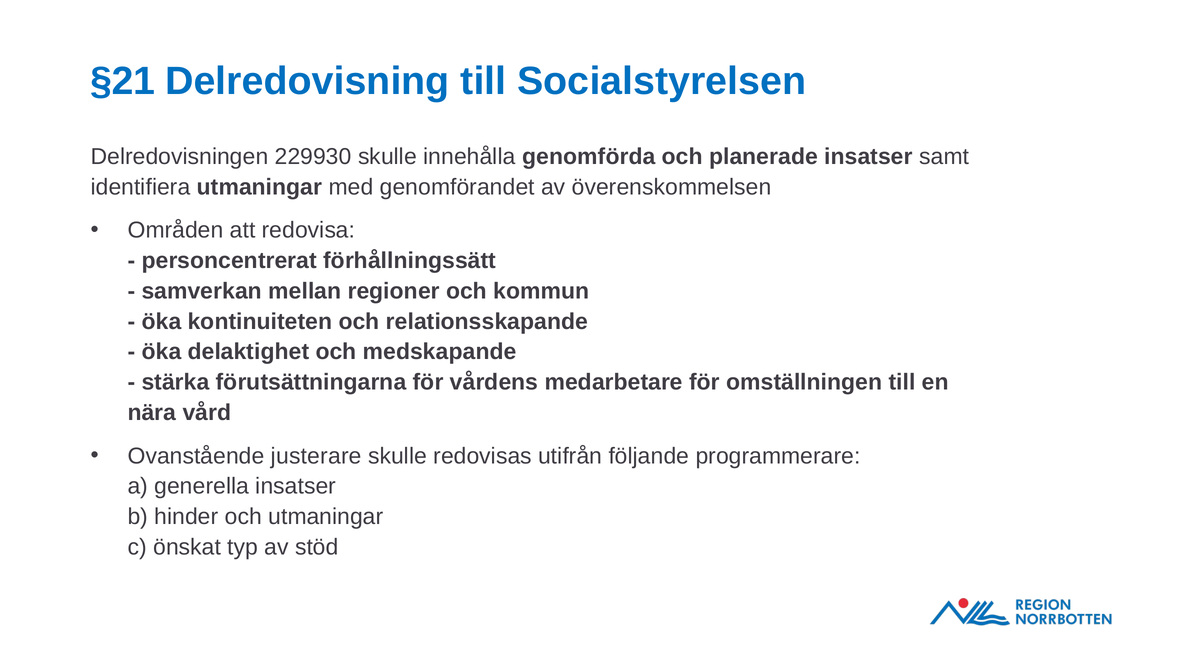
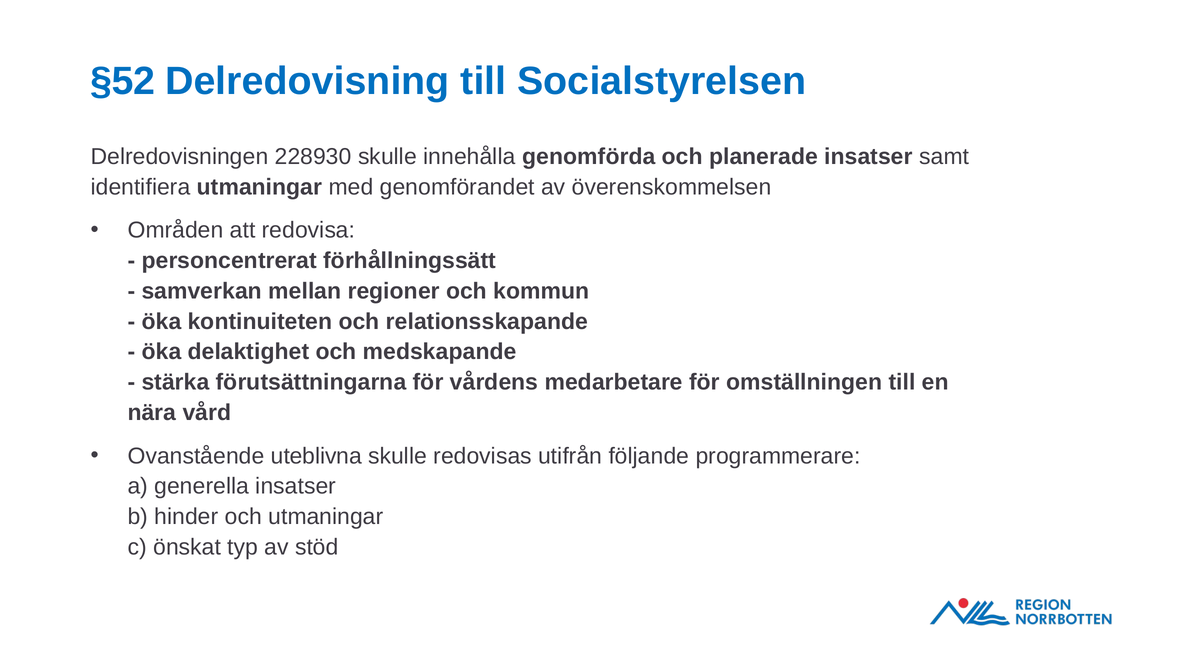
§21: §21 -> §52 (123, 81)
229930: 229930 -> 228930 (313, 157)
justerare: justerare -> uteblivna (316, 456)
